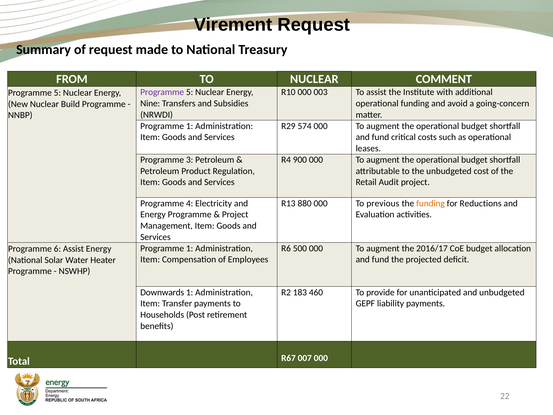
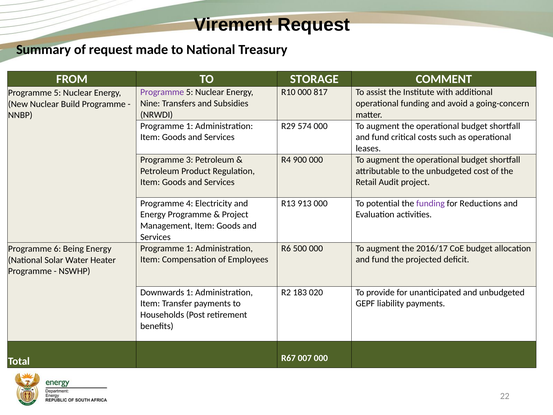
TO NUCLEAR: NUCLEAR -> STORAGE (314, 79)
003: 003 -> 817 (321, 92)
880: 880 -> 913 (305, 203)
previous: previous -> potential (383, 203)
funding colour: orange -> purple (431, 203)
6 Assist: Assist -> Being (73, 249)
460: 460 -> 020 (316, 292)
